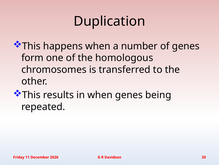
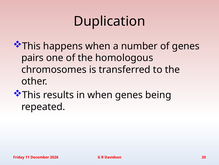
form: form -> pairs (32, 58)
